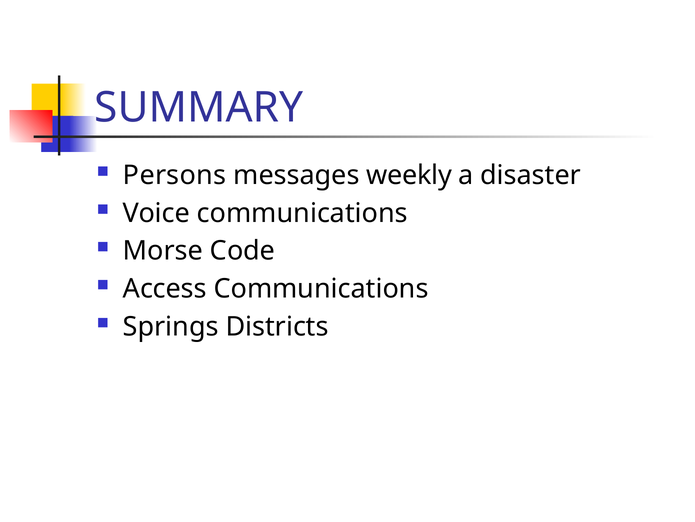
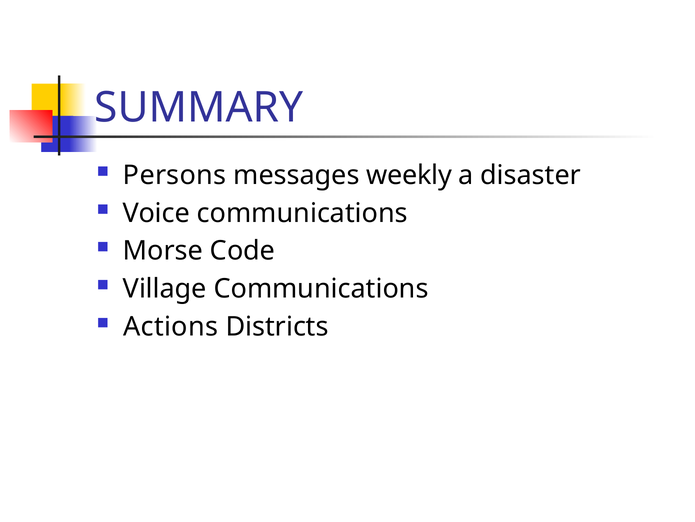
Access: Access -> Village (165, 289)
Springs: Springs -> Actions (171, 326)
